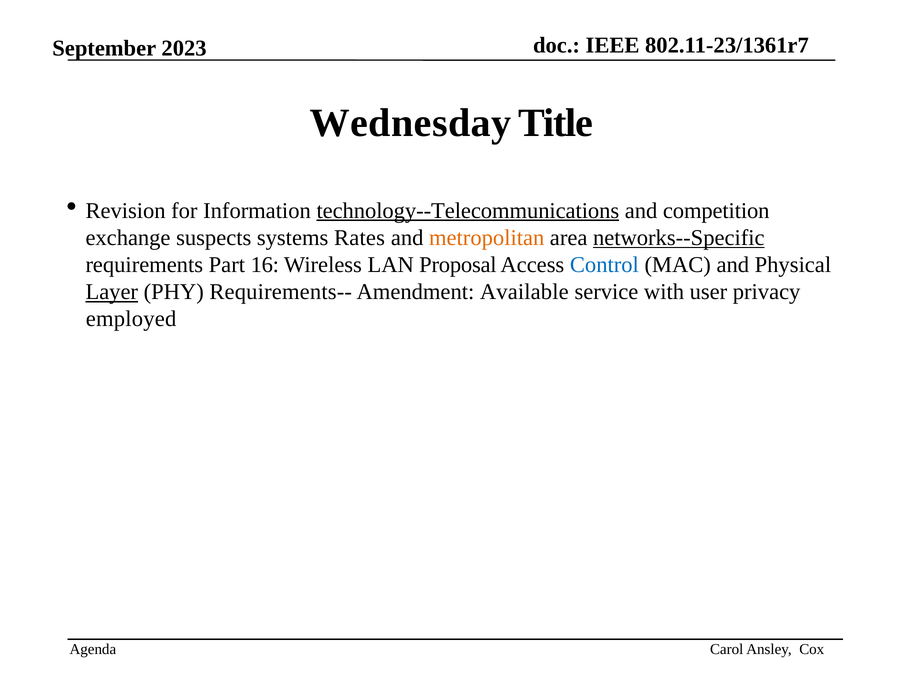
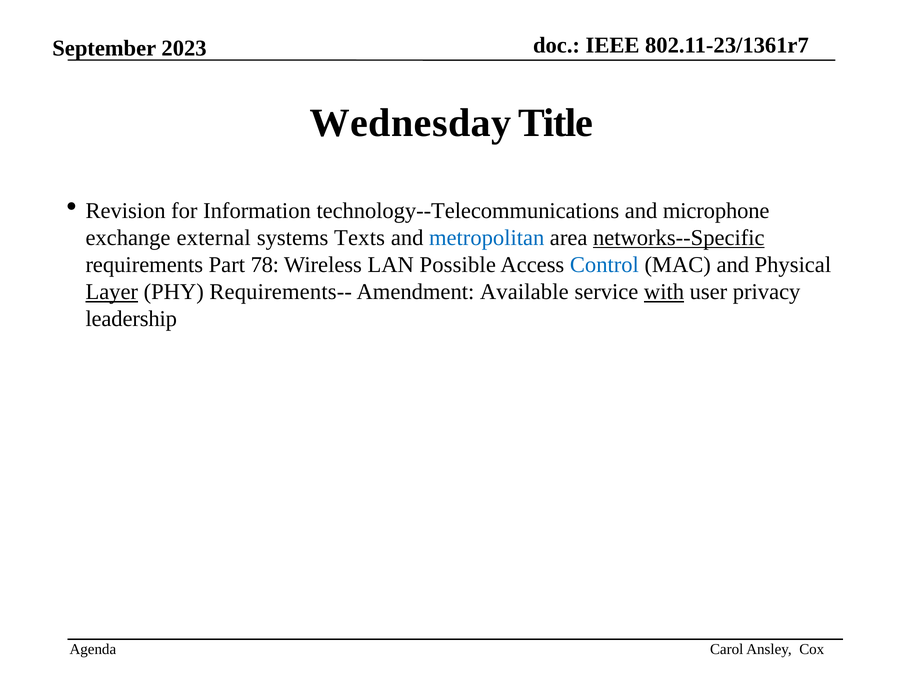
technology--Telecommunications underline: present -> none (468, 211)
competition: competition -> microphone (716, 211)
suspects: suspects -> external (214, 238)
Rates: Rates -> Texts (360, 238)
metropolitan colour: orange -> blue (487, 238)
16: 16 -> 78 (265, 265)
Proposal: Proposal -> Possible (458, 265)
with underline: none -> present (664, 292)
employed: employed -> leadership (131, 319)
